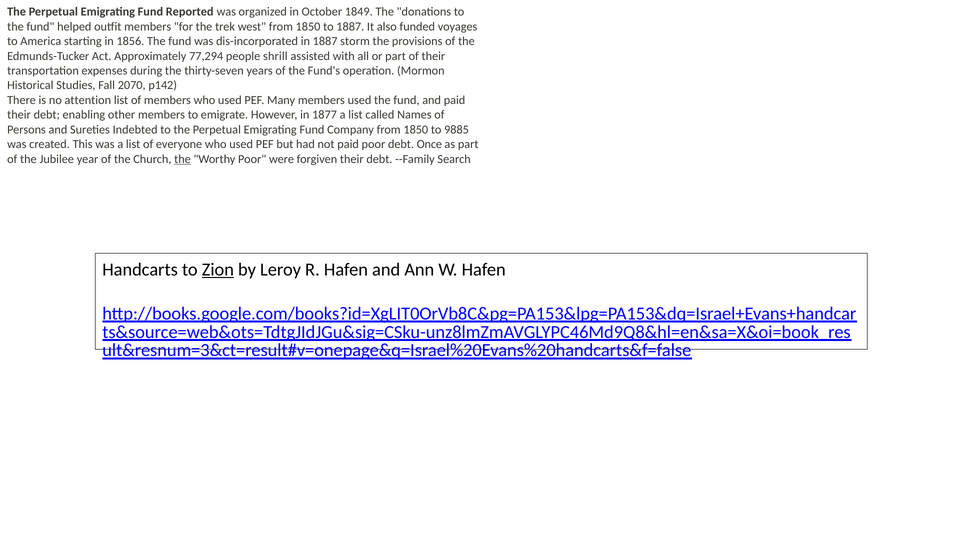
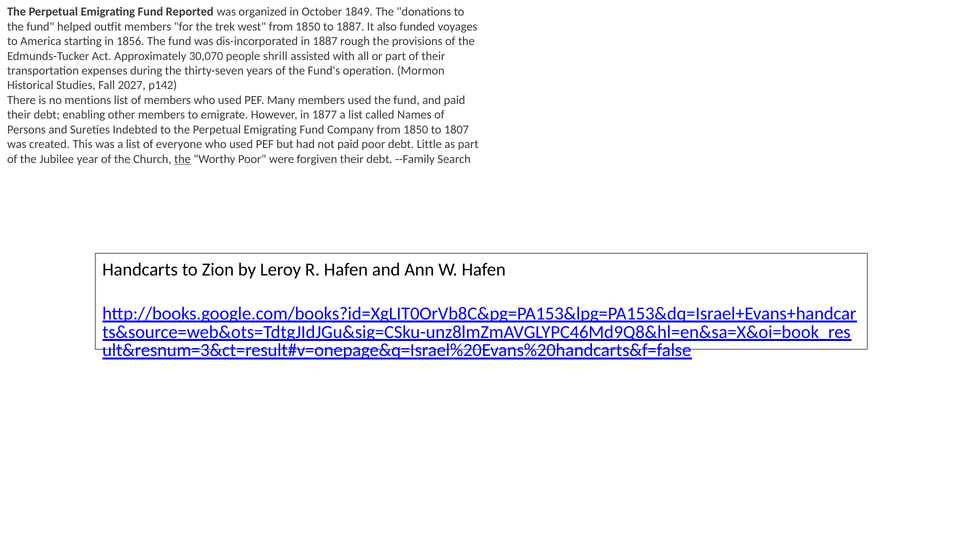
storm: storm -> rough (355, 41)
77,294: 77,294 -> 30,070 (206, 56)
2070: 2070 -> 2027 (132, 85)
attention: attention -> mentions (88, 100)
9885: 9885 -> 1807 (457, 129)
Once: Once -> Little (429, 144)
Zion underline: present -> none (218, 269)
